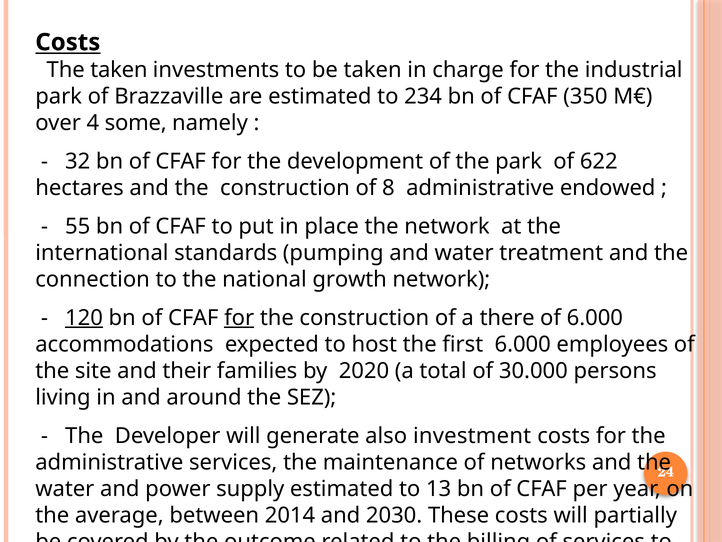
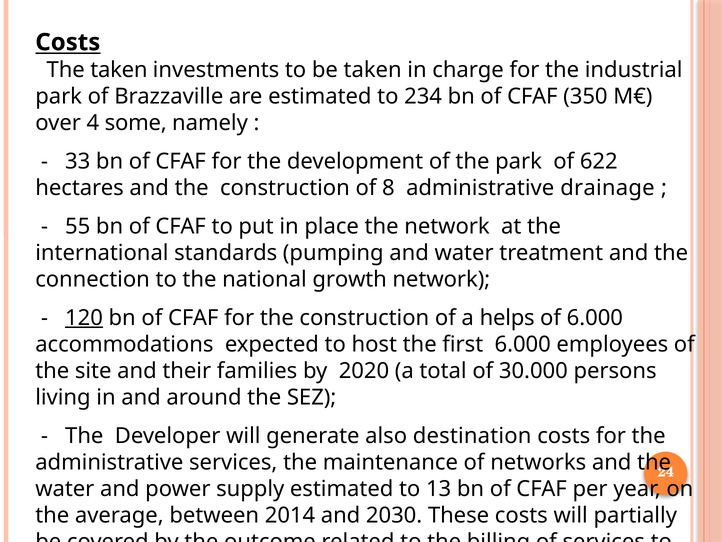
32: 32 -> 33 (78, 161)
endowed: endowed -> drainage (607, 188)
for underline: present -> none (239, 318)
there: there -> helps (507, 318)
investment: investment -> destination (472, 436)
